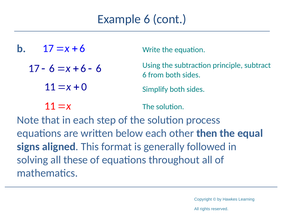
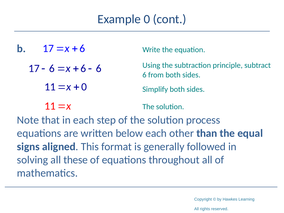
Example 6: 6 -> 0 (147, 19)
then: then -> than (207, 133)
